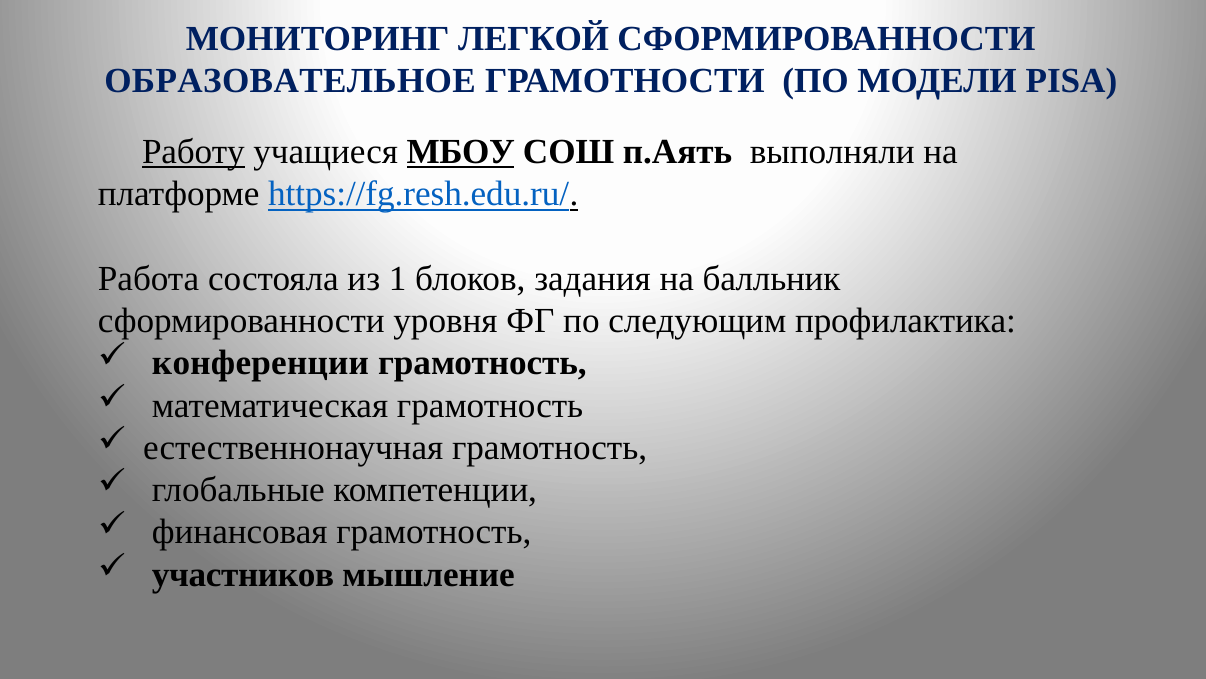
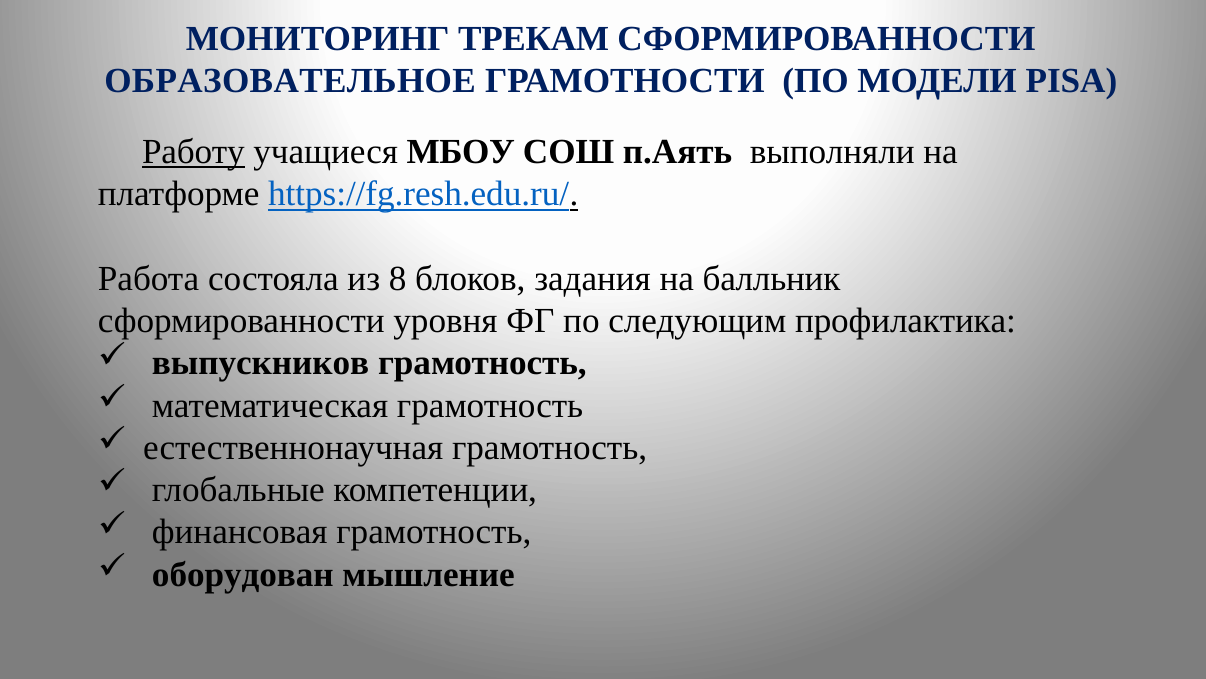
ЛЕГКОЙ: ЛЕГКОЙ -> ТРЕКАМ (534, 39)
МБОУ underline: present -> none (461, 152)
1: 1 -> 8 (398, 278)
конференции: конференции -> выпускников (261, 363)
участников: участников -> оборудован (243, 574)
